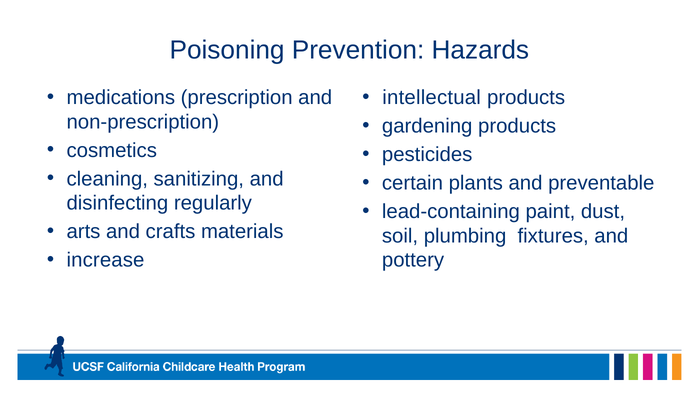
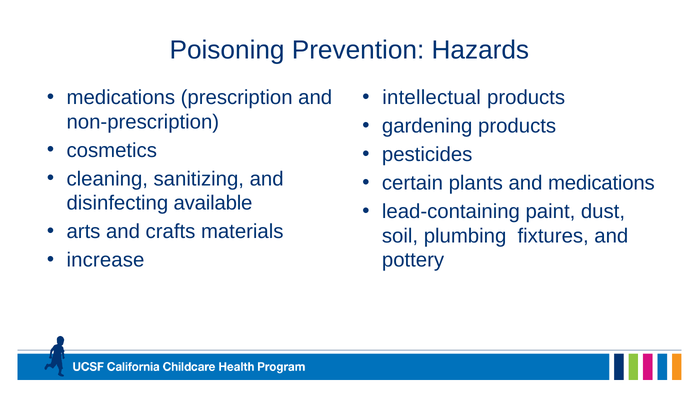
and preventable: preventable -> medications (601, 183)
regularly: regularly -> available (213, 203)
